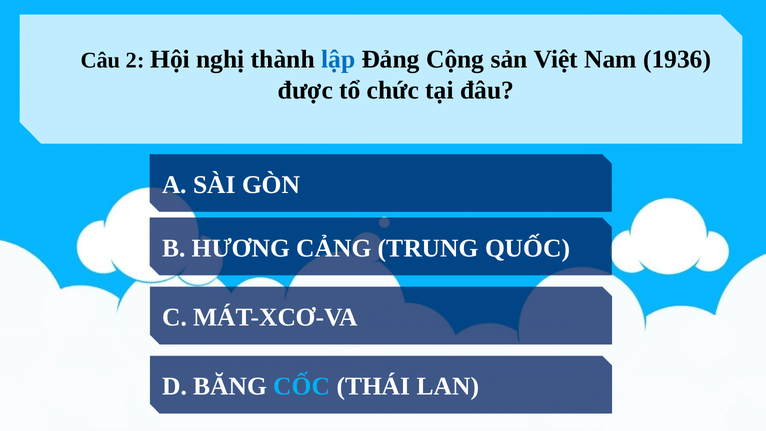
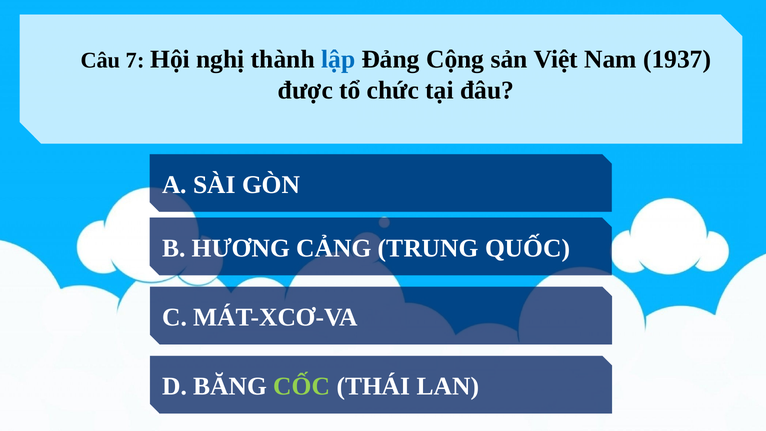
2: 2 -> 7 (135, 61)
1936: 1936 -> 1937 (677, 59)
CỐC colour: light blue -> light green (302, 386)
